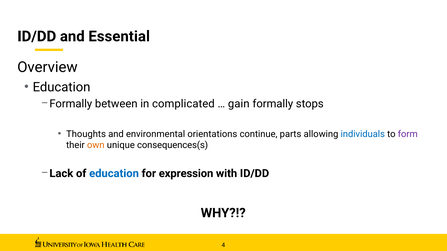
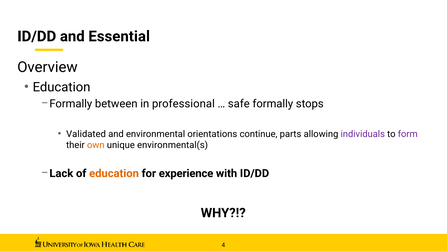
complicated: complicated -> professional (183, 104)
gain: gain -> safe (239, 104)
Thoughts: Thoughts -> Validated (86, 134)
individuals colour: blue -> purple (363, 134)
consequences(s: consequences(s -> environmental(s (173, 145)
education colour: blue -> orange (114, 174)
expression: expression -> experience (186, 174)
